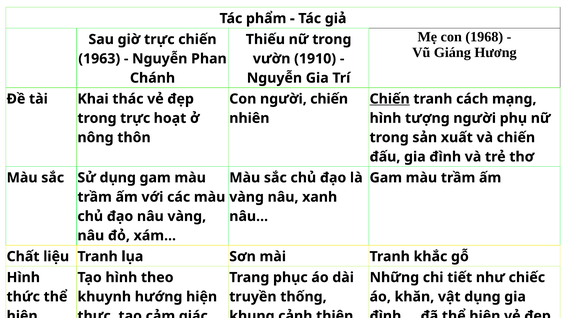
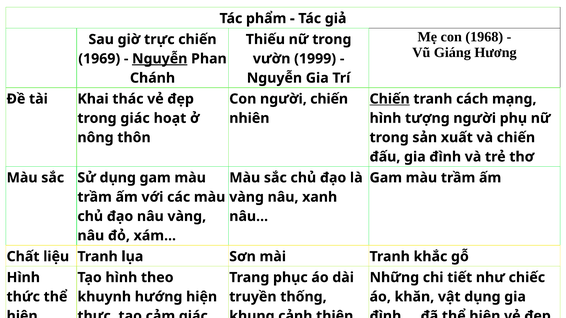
1963: 1963 -> 1969 (99, 59)
Nguyễn underline: none -> present (160, 59)
1910: 1910 -> 1999 (315, 59)
trong trực: trực -> giác (135, 118)
